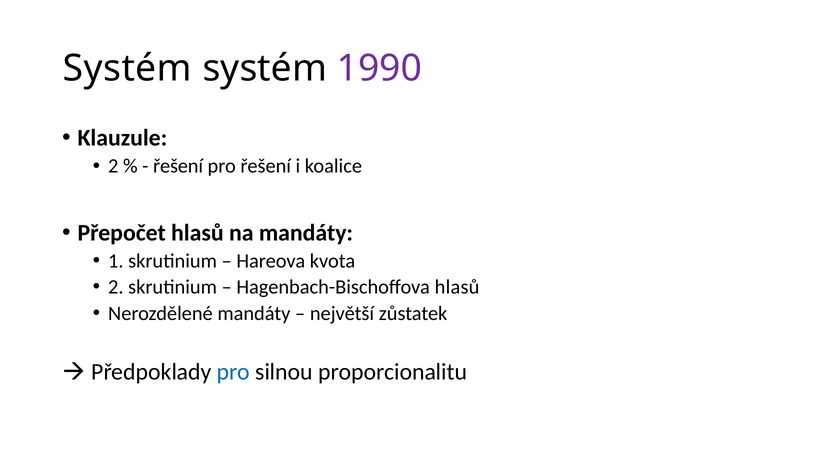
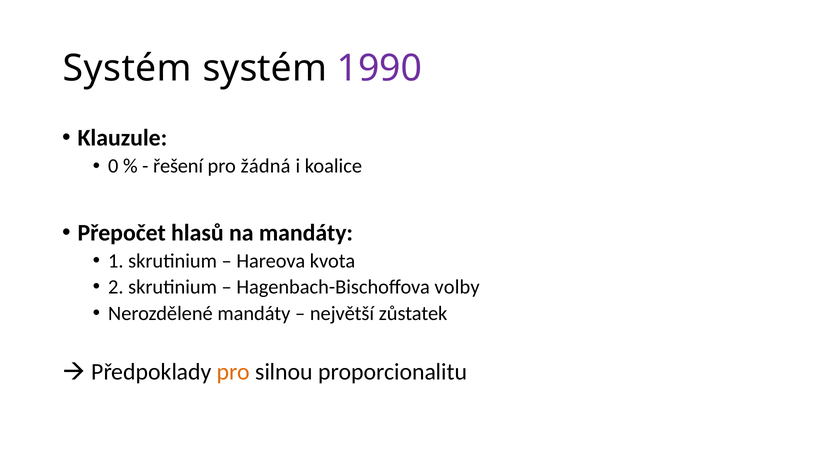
2: 2 -> 0 (113, 166)
pro řešení: řešení -> žádná (266, 166)
Hagenbach-Bischoffova hlasů: hlasů -> volby (457, 287)
pro colour: blue -> orange (233, 372)
